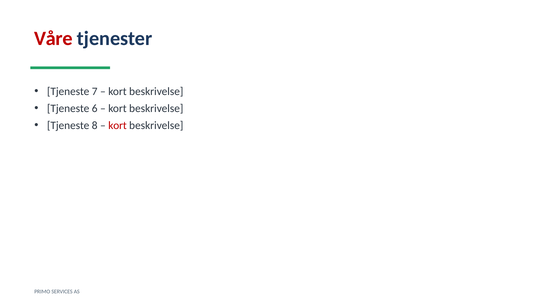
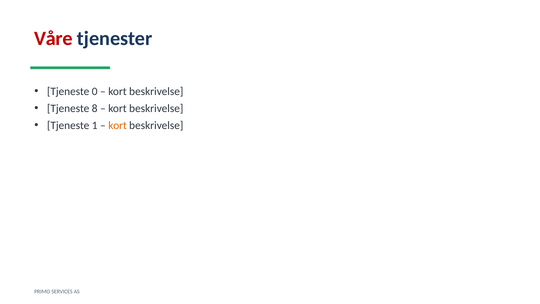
7: 7 -> 0 (95, 91)
6: 6 -> 8 (95, 108)
8: 8 -> 1 (95, 125)
kort colour: red -> orange (117, 125)
